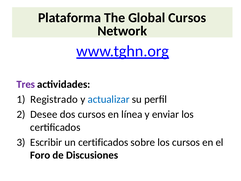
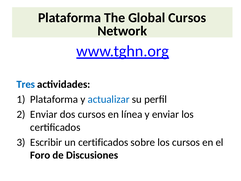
Tres colour: purple -> blue (26, 84)
Registrado: Registrado -> Plataforma (54, 99)
Desee: Desee -> Enviar (44, 114)
